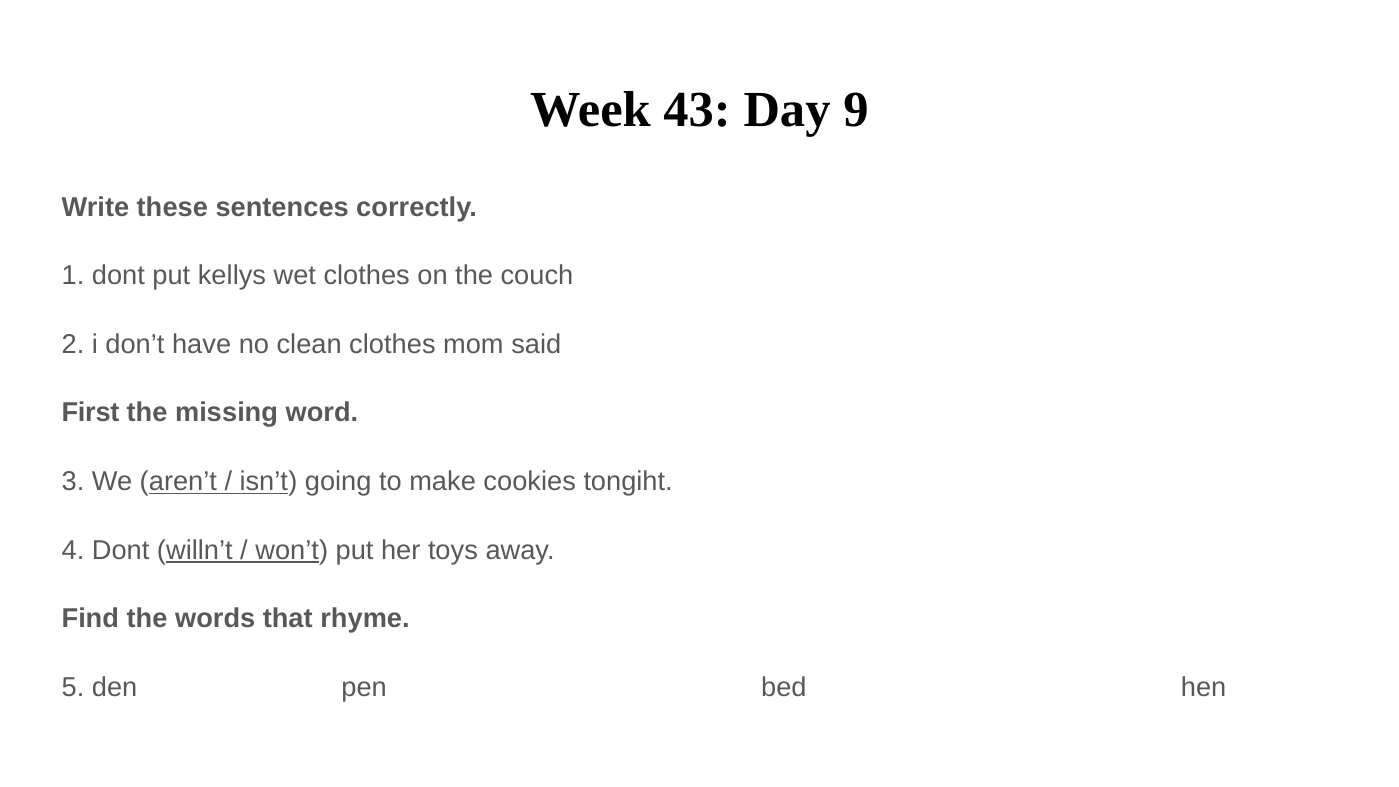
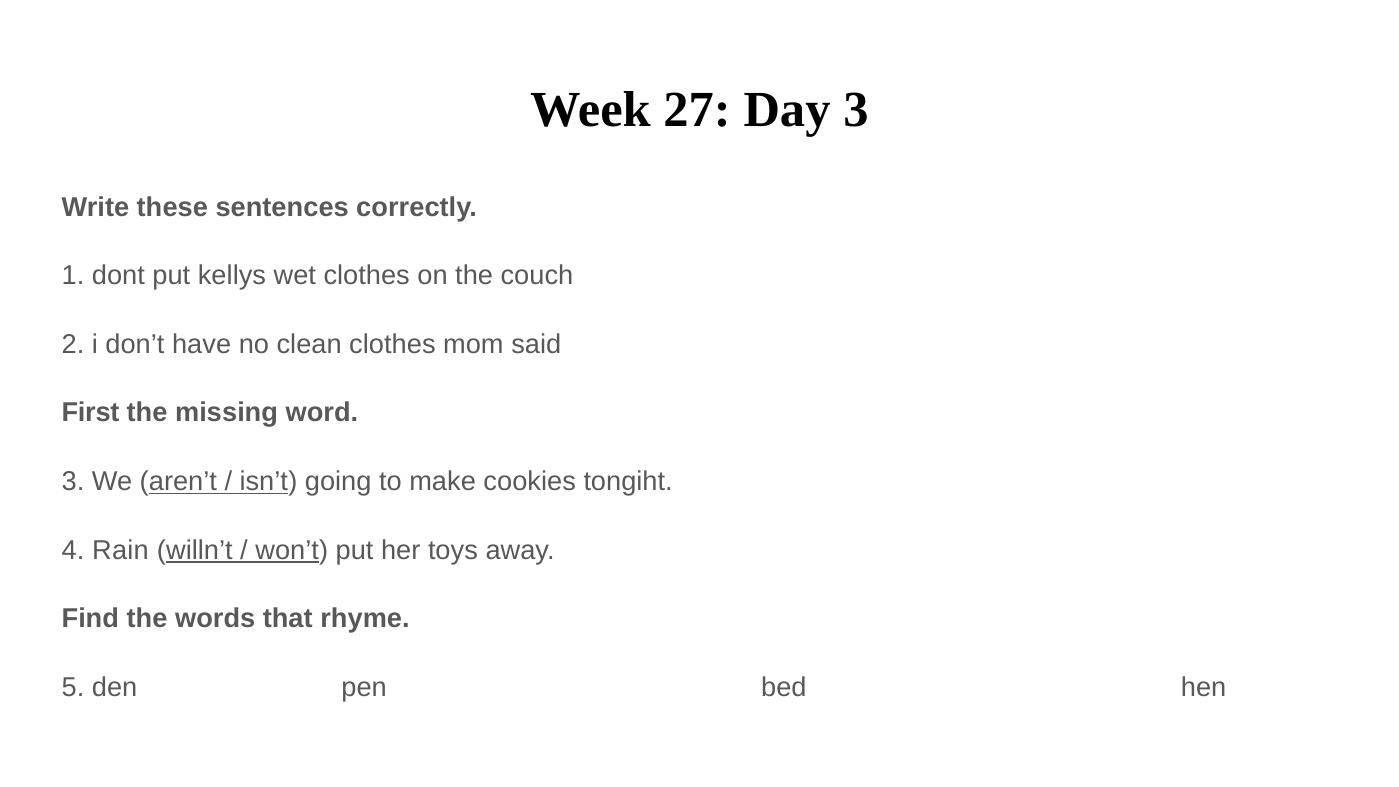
43: 43 -> 27 (697, 110)
Day 9: 9 -> 3 (856, 110)
4 Dont: Dont -> Rain (120, 550)
